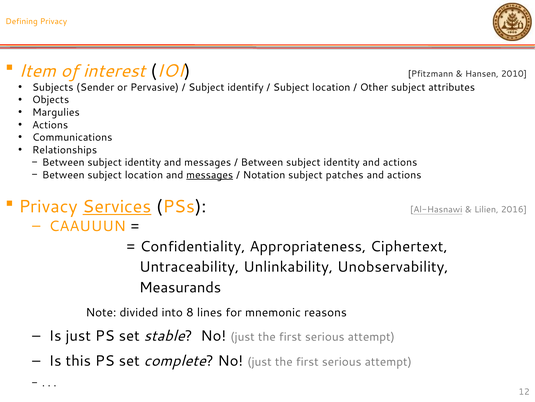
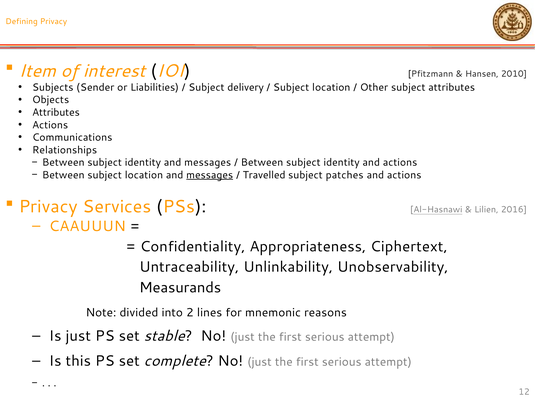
Pervasive: Pervasive -> Liabilities (155, 87)
identify: identify -> delivery (246, 87)
Margulies: Margulies -> Attributes (56, 112)
Notation: Notation -> Travelled (264, 175)
Services underline: present -> none (117, 206)
8: 8 -> 2 (190, 312)
